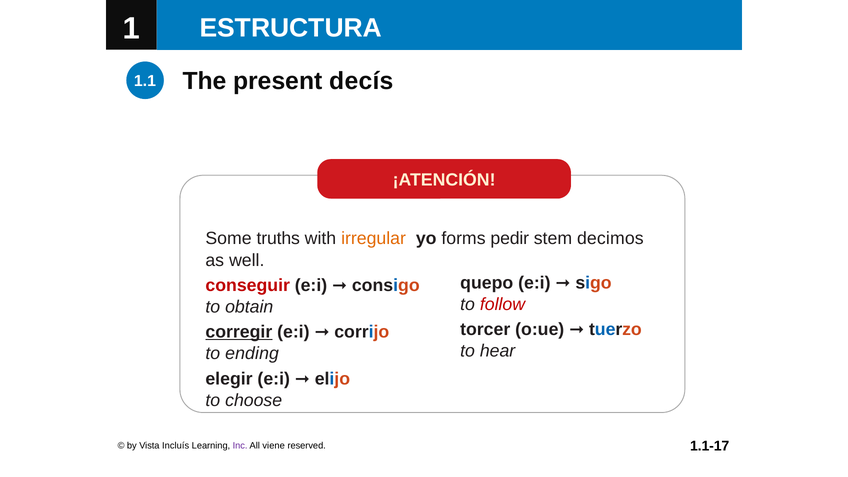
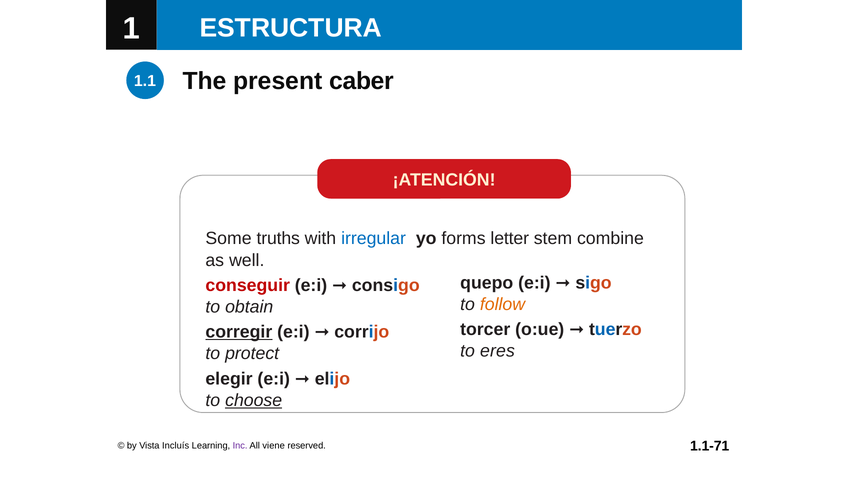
decís: decís -> caber (362, 81)
irregular colour: orange -> blue (374, 238)
pedir: pedir -> letter (510, 238)
decimos: decimos -> combine (610, 238)
follow colour: red -> orange (503, 304)
hear: hear -> eres (497, 351)
ending: ending -> protect (252, 354)
choose underline: none -> present (254, 400)
1.1-17: 1.1-17 -> 1.1-71 (710, 446)
